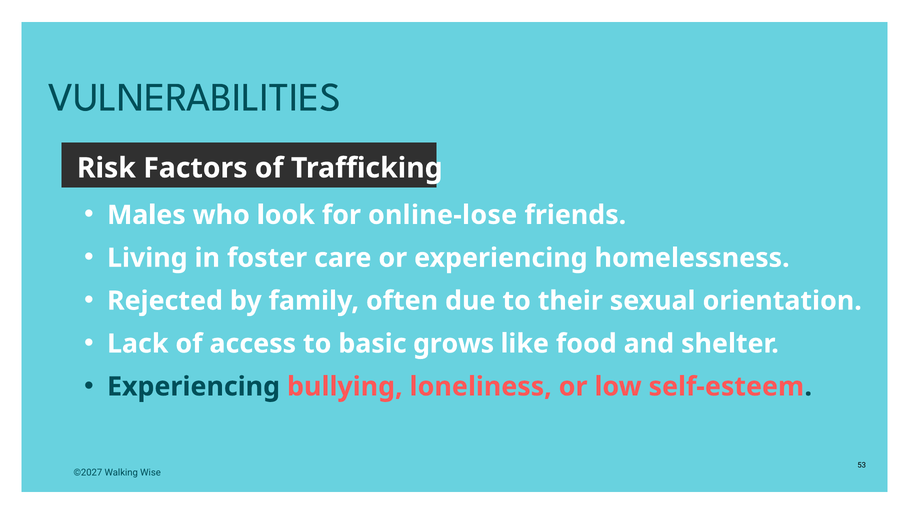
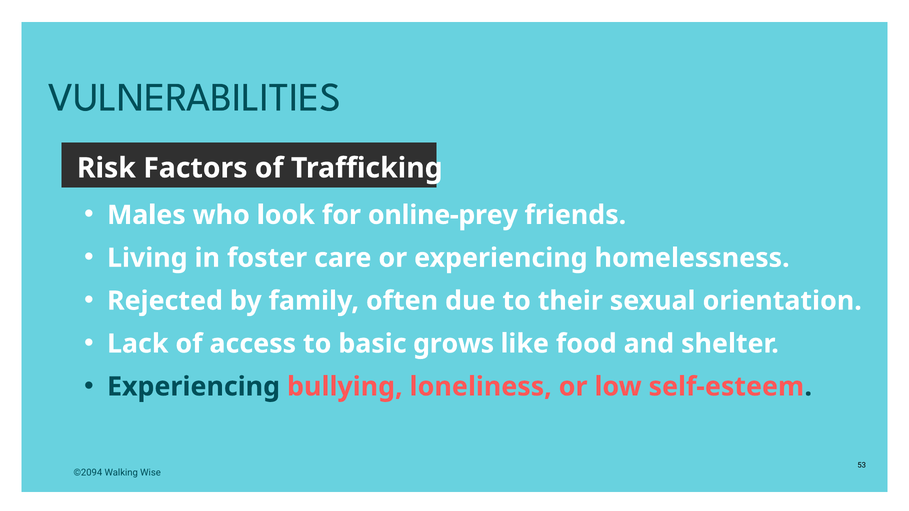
online-lose: online-lose -> online-prey (443, 215)
©2027: ©2027 -> ©2094 (88, 473)
